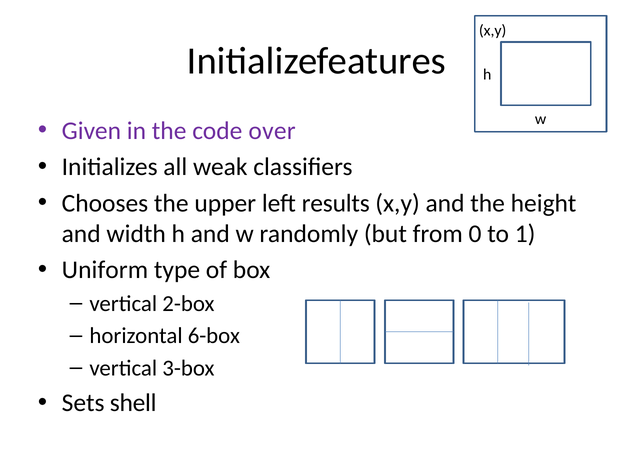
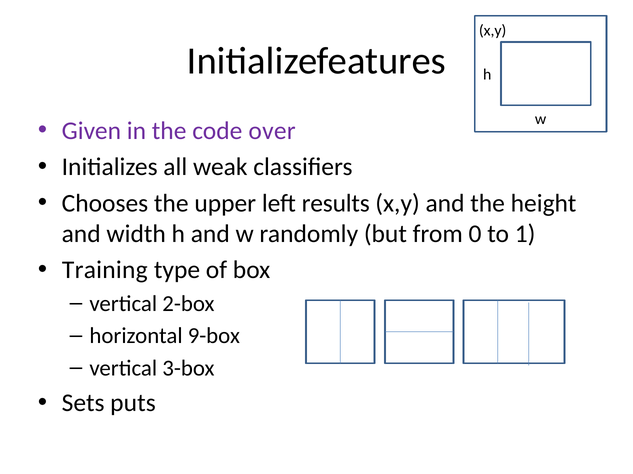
Uniform: Uniform -> Training (105, 270)
6-box: 6-box -> 9-box (214, 336)
shell: shell -> puts (133, 404)
